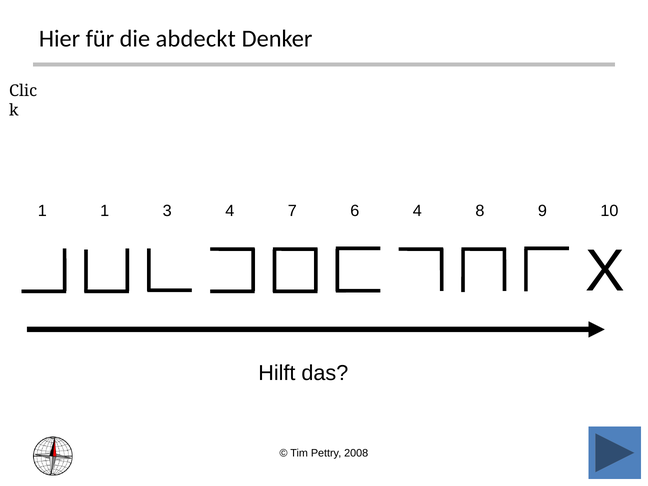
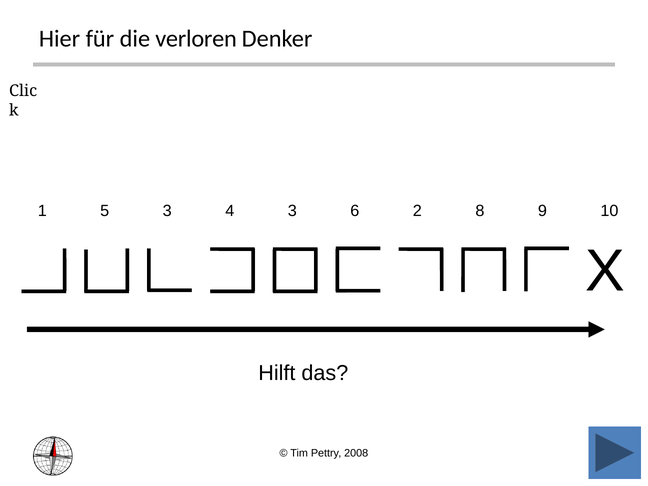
abdeckt: abdeckt -> verloren (196, 39)
1 1: 1 -> 5 (105, 211)
4 7: 7 -> 3 (292, 211)
6 4: 4 -> 2 (417, 211)
